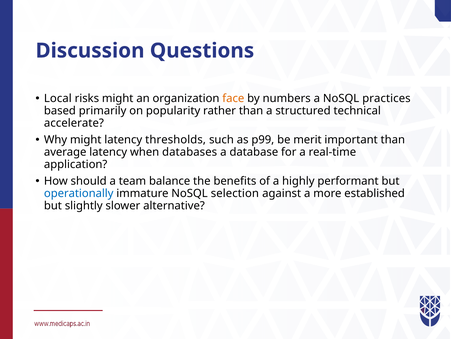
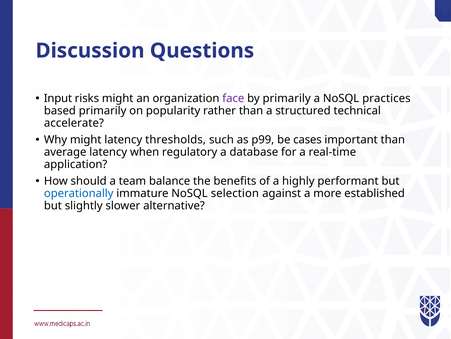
Local: Local -> Input (58, 98)
face colour: orange -> purple (233, 98)
by numbers: numbers -> primarily (287, 98)
merit: merit -> cases (307, 140)
databases: databases -> regulatory (190, 152)
